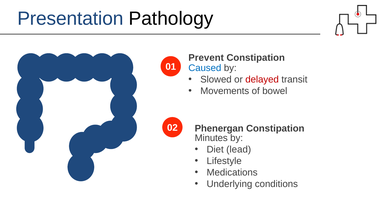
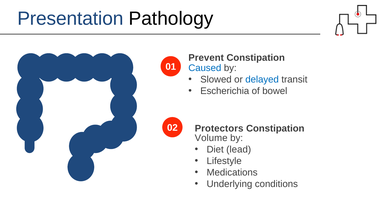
delayed colour: red -> blue (262, 79)
Movements: Movements -> Escherichia (225, 91)
Phenergan: Phenergan -> Protectors (219, 128)
Minutes: Minutes -> Volume (211, 138)
